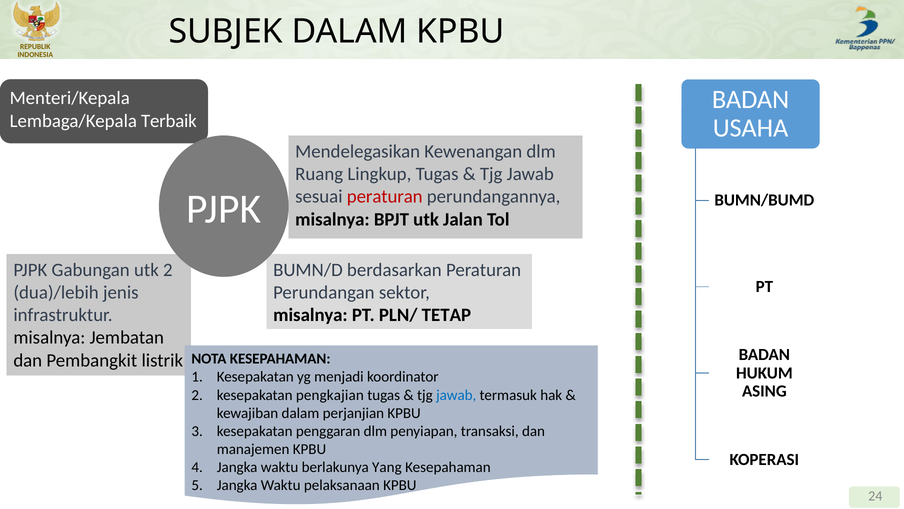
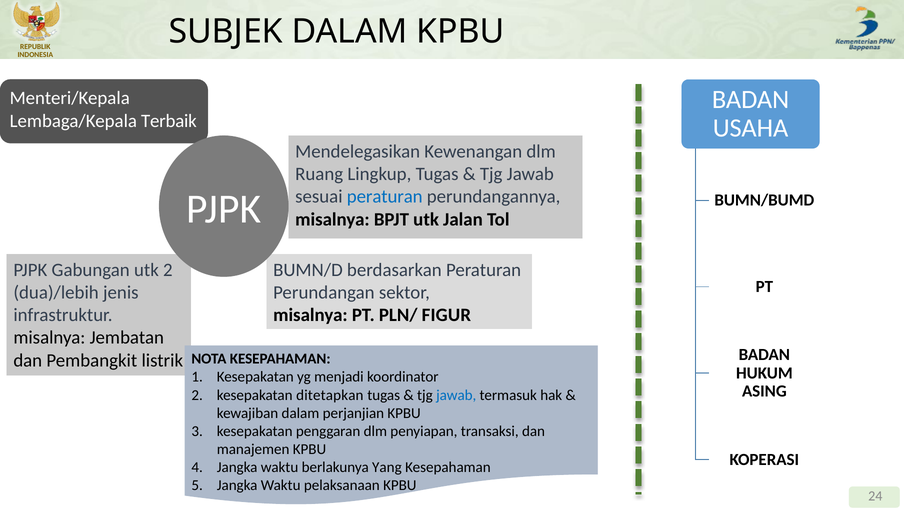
peraturan colour: red -> blue (385, 197)
TETAP: TETAP -> FIGUR (446, 315)
pengkajian: pengkajian -> ditetapkan (330, 395)
